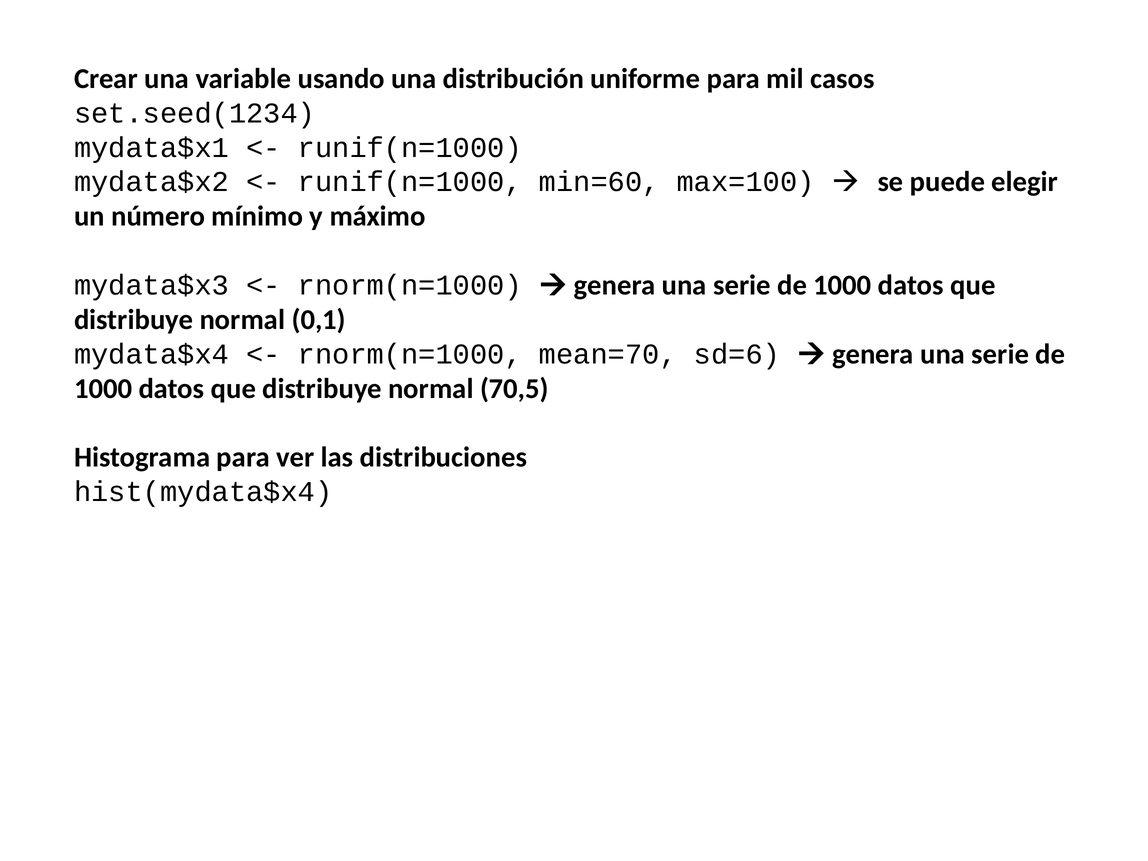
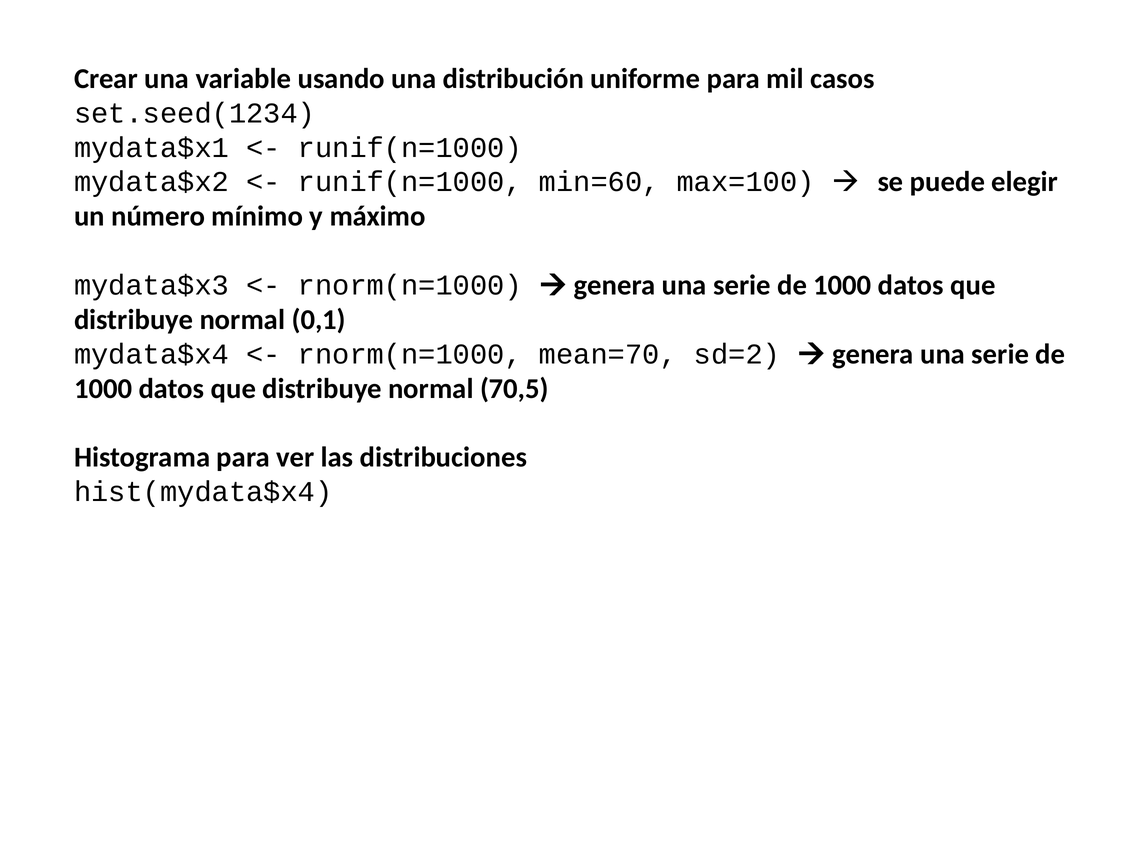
sd=6: sd=6 -> sd=2 (737, 354)
